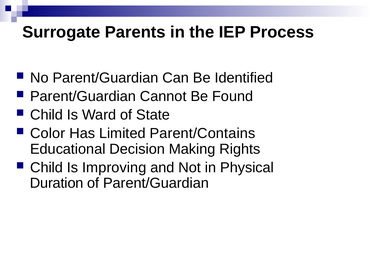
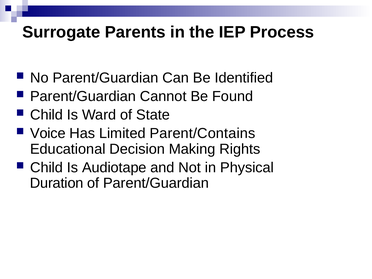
Color: Color -> Voice (48, 133)
Improving: Improving -> Audiotape (114, 168)
